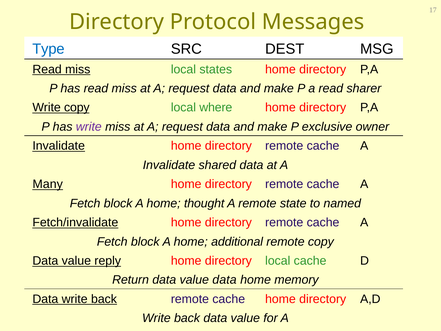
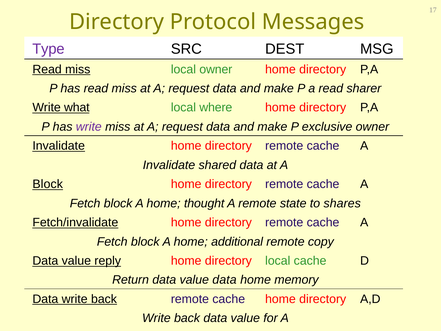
Type colour: blue -> purple (48, 49)
local states: states -> owner (216, 69)
Write copy: copy -> what (77, 108)
Many: Many -> Block (48, 184)
named: named -> shares (342, 203)
